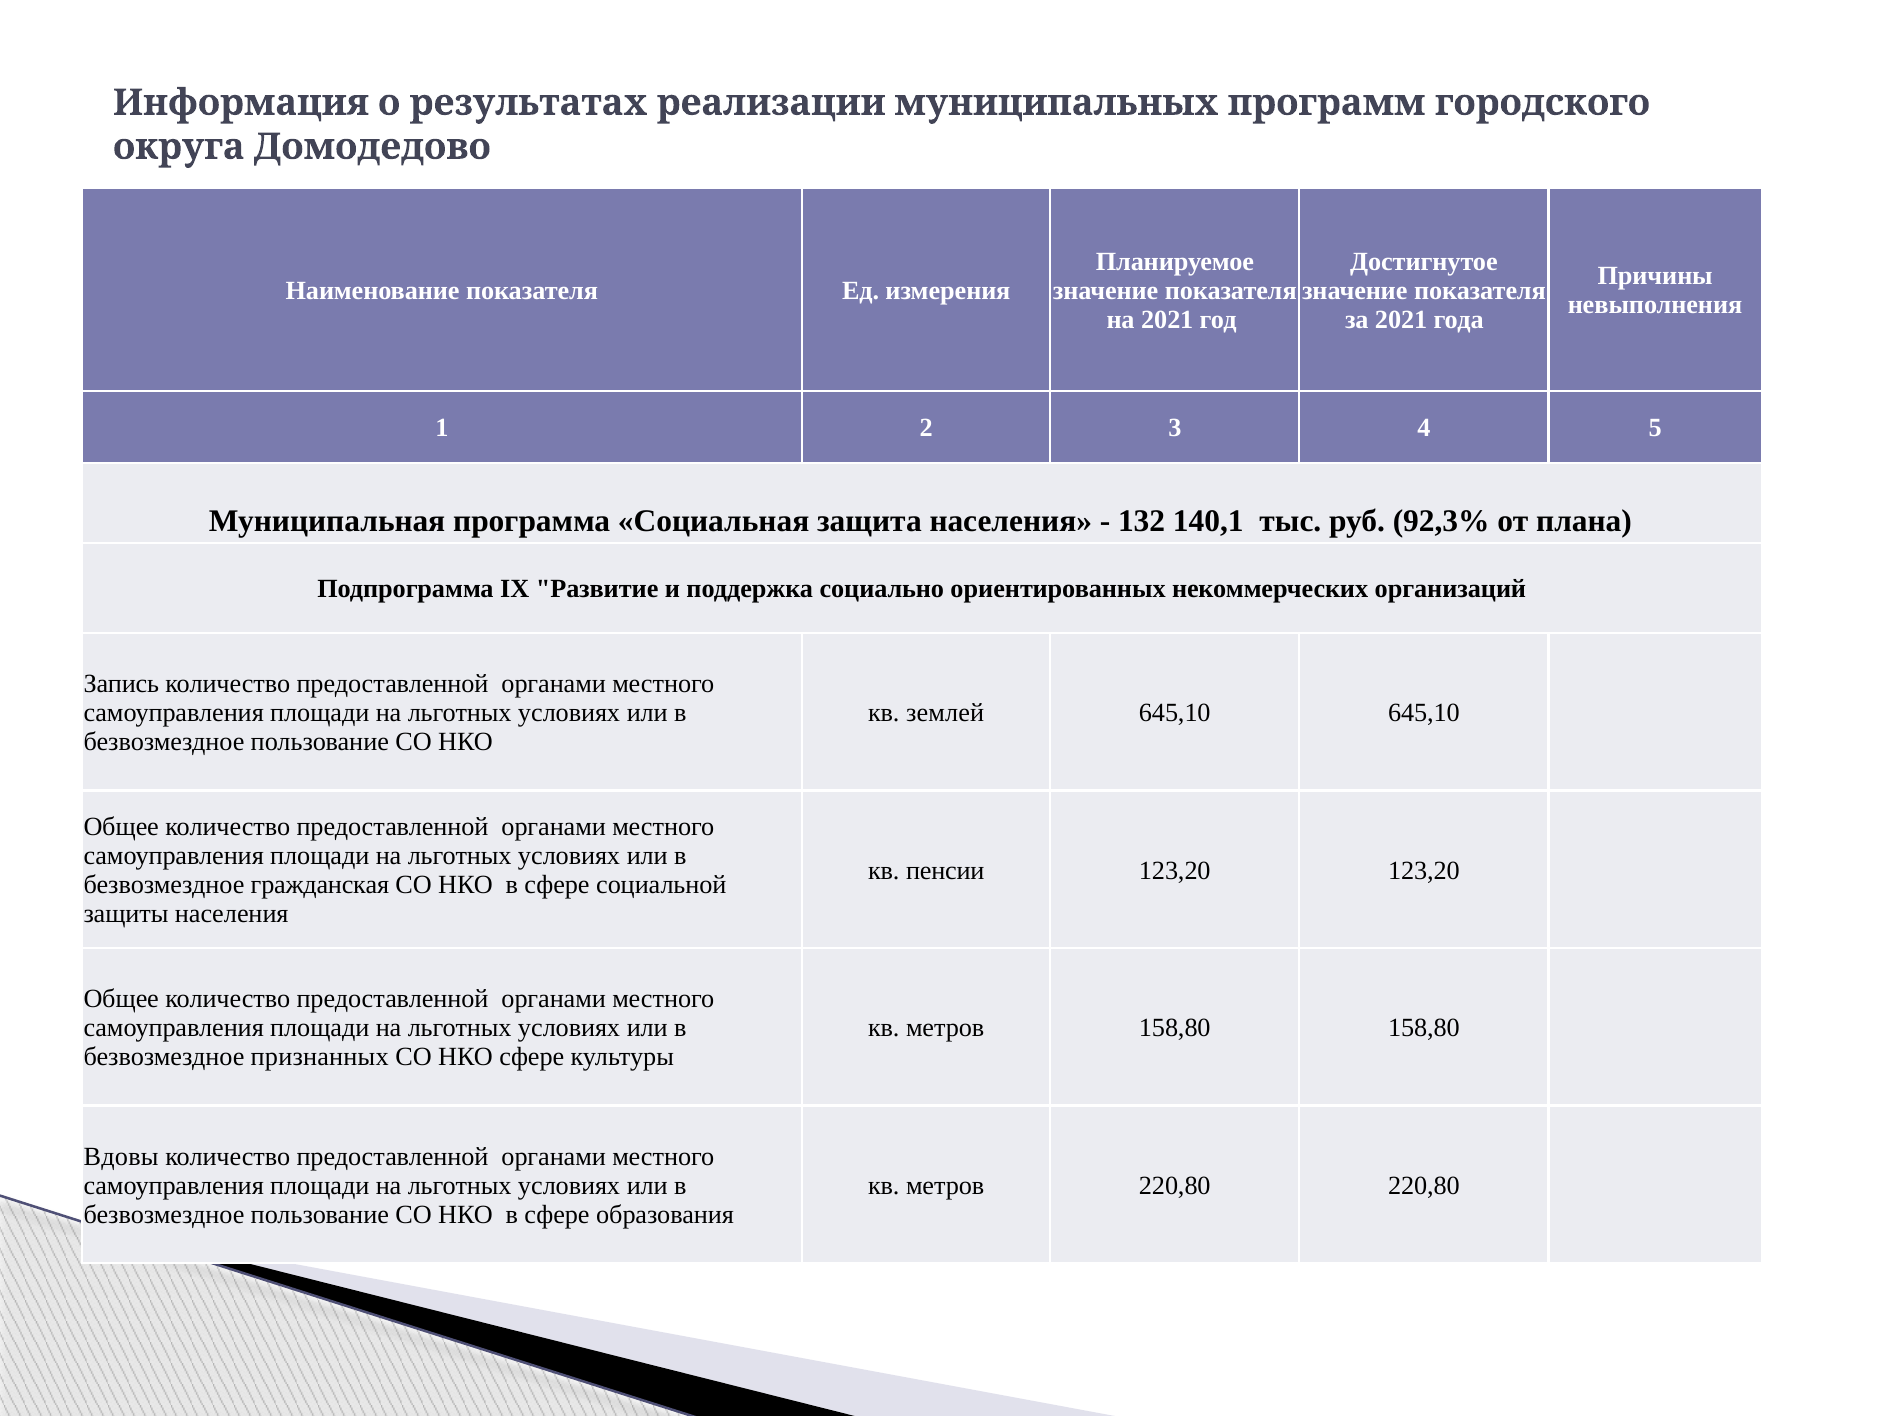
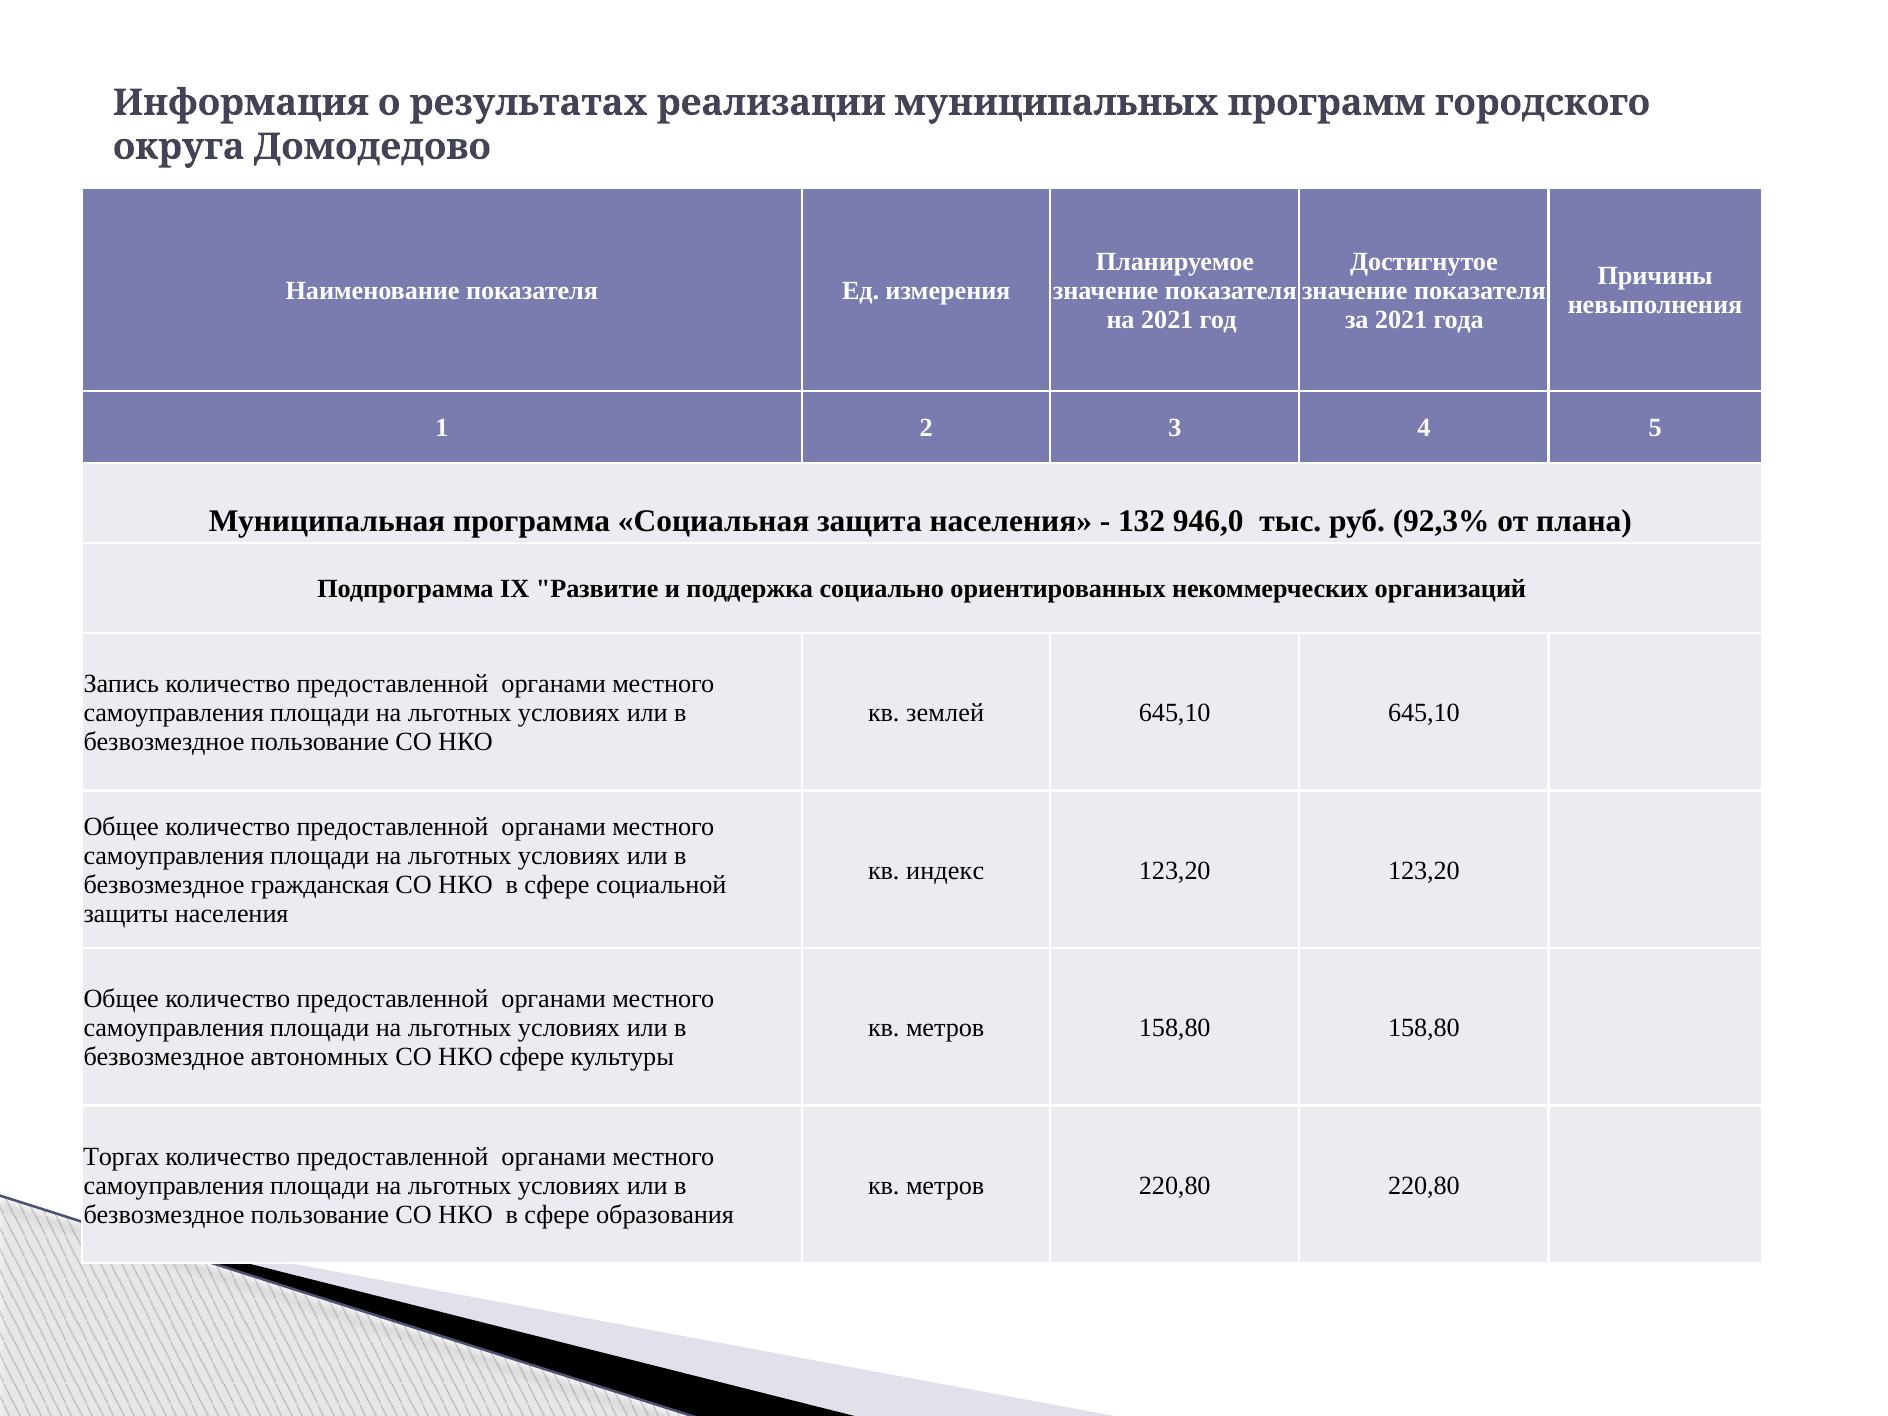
140,1: 140,1 -> 946,0 (1208, 521)
пенсии: пенсии -> индекс (945, 870)
признанных: признанных -> автономных (320, 1057)
Вдовы: Вдовы -> Торгах (121, 1157)
